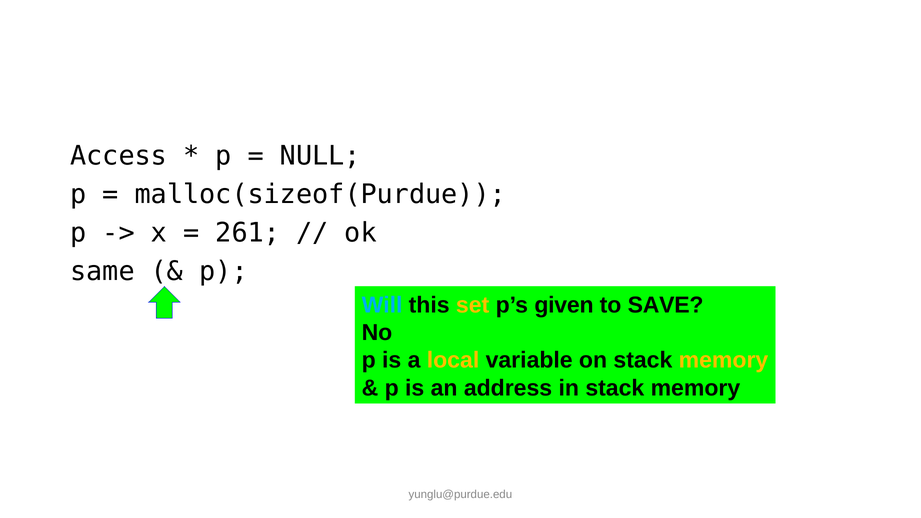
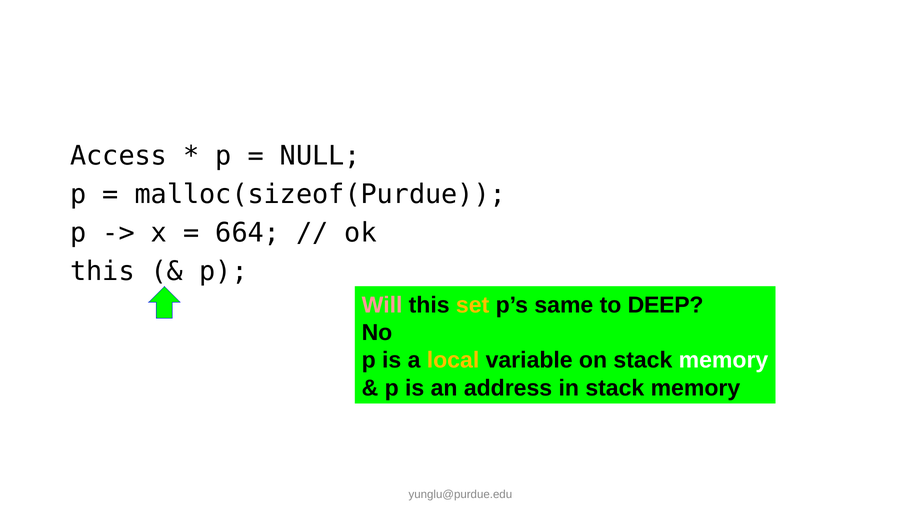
261: 261 -> 664 (248, 233)
same: same -> this (102, 272)
Will colour: light blue -> pink (382, 305)
given: given -> same (564, 305)
SAVE: SAVE -> DEEP (666, 305)
memory colour: yellow -> white (724, 360)
